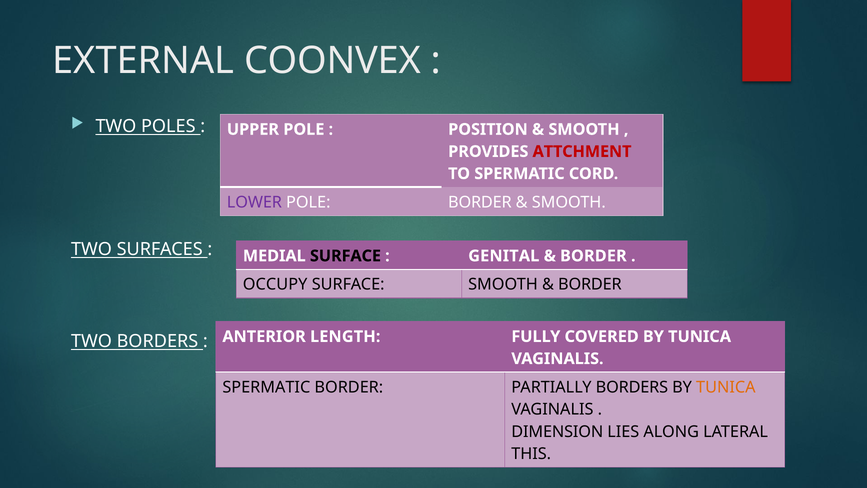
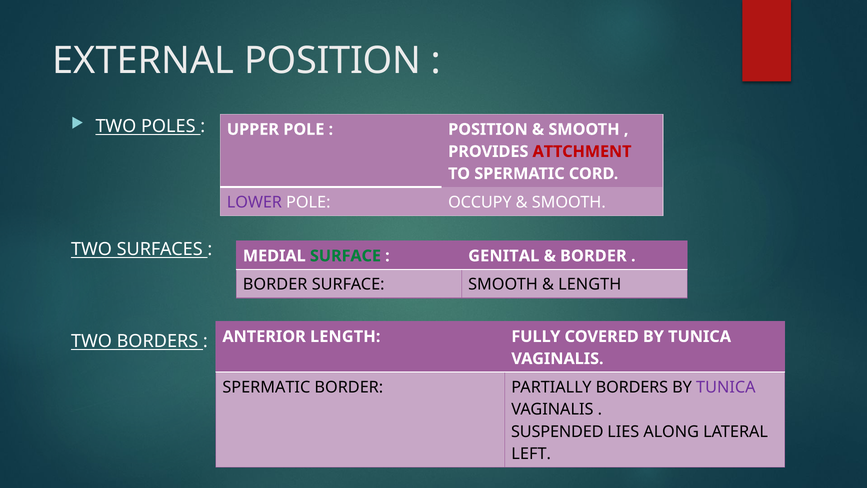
EXTERNAL COONVEX: COONVEX -> POSITION (333, 61)
POLE BORDER: BORDER -> OCCUPY (480, 202)
SURFACE colour: black -> green (345, 256)
OCCUPY: OCCUPY -> BORDER (275, 284)
BORDER: BORDER -> LENGTH (590, 284)
TUNICA colour: orange -> purple (726, 387)
DIMENSION: DIMENSION -> SUSPENDED (557, 431)
THIS: THIS -> LEFT (531, 453)
